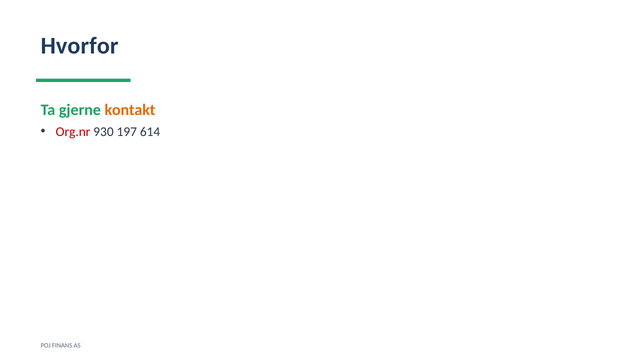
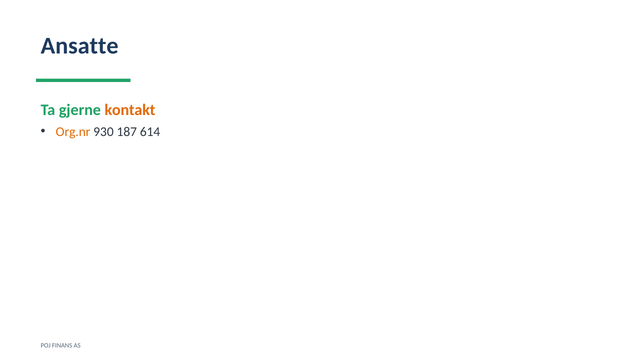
Hvorfor: Hvorfor -> Ansatte (80, 46)
Org.nr colour: red -> orange (73, 132)
197: 197 -> 187 (127, 132)
